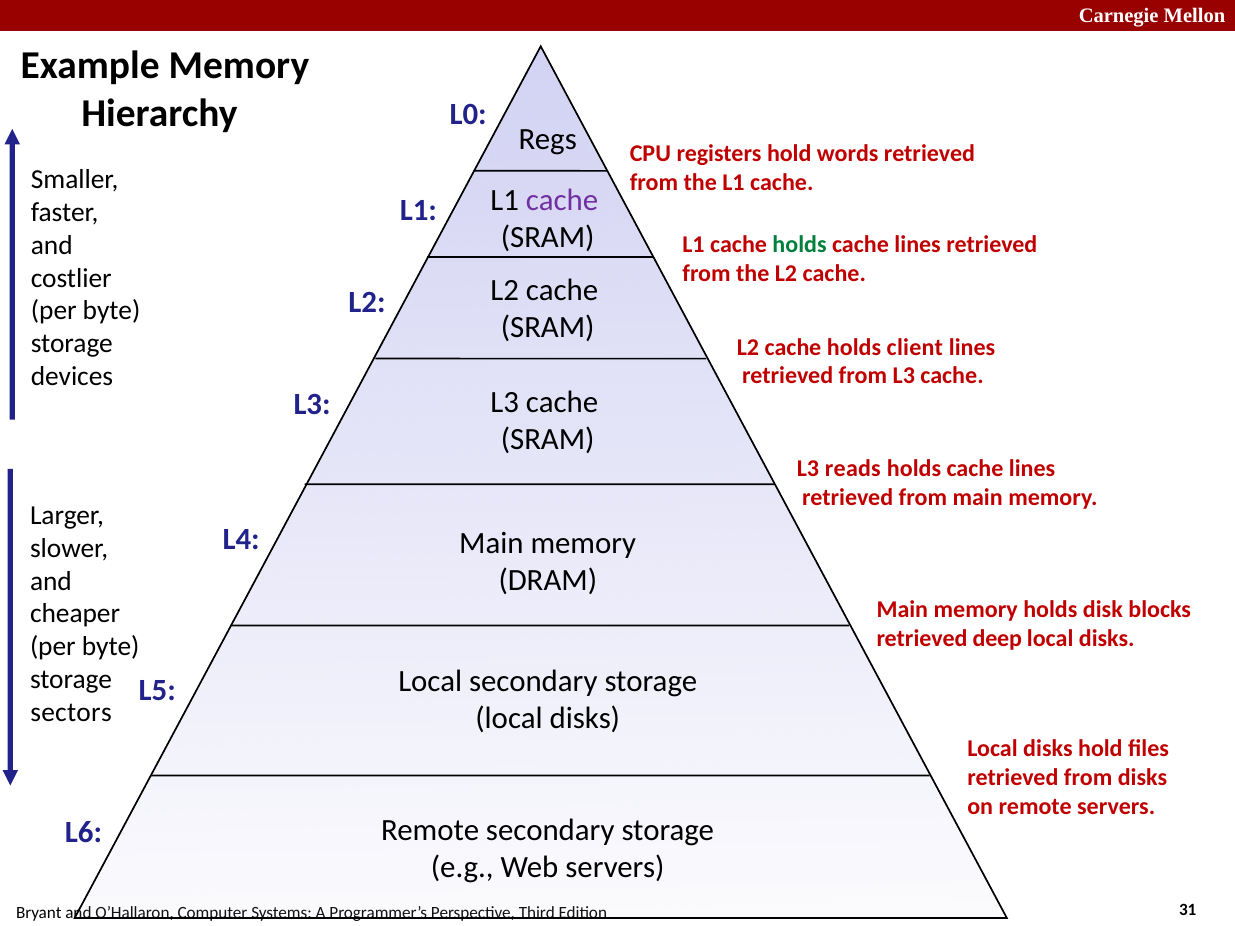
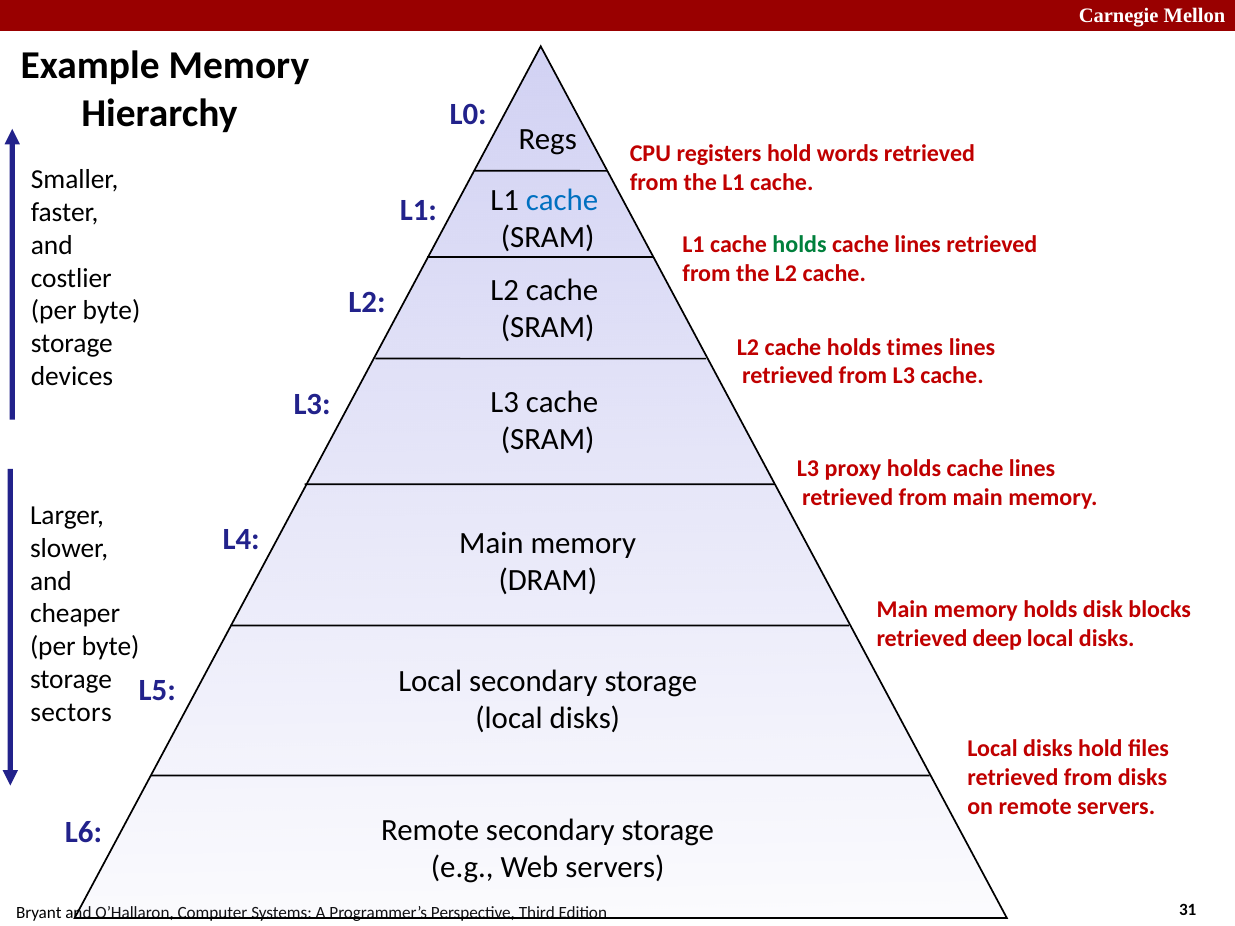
cache colour: purple -> blue (562, 201)
client: client -> times (915, 347)
reads: reads -> proxy (853, 469)
